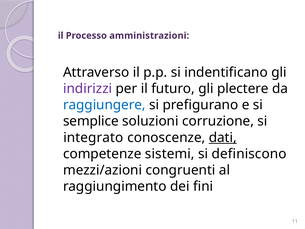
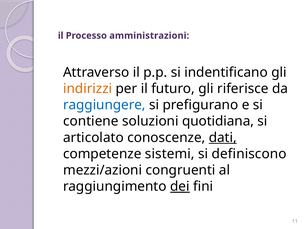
indirizzi colour: purple -> orange (88, 89)
plectere: plectere -> riferisce (243, 89)
semplice: semplice -> contiene (91, 121)
corruzione: corruzione -> quotidiana (218, 121)
integrato: integrato -> articolato (93, 137)
dei underline: none -> present (180, 186)
